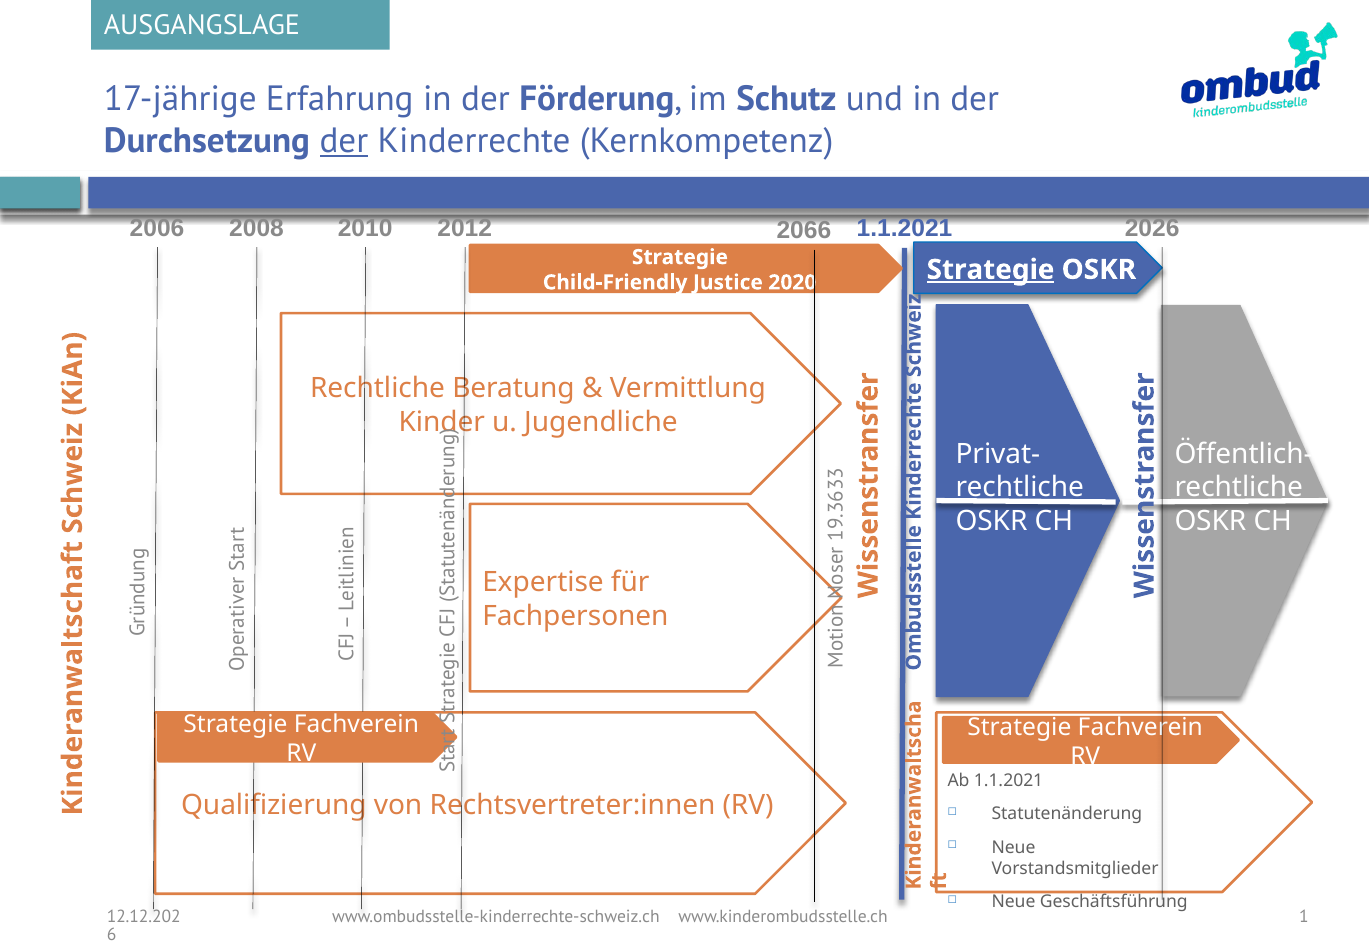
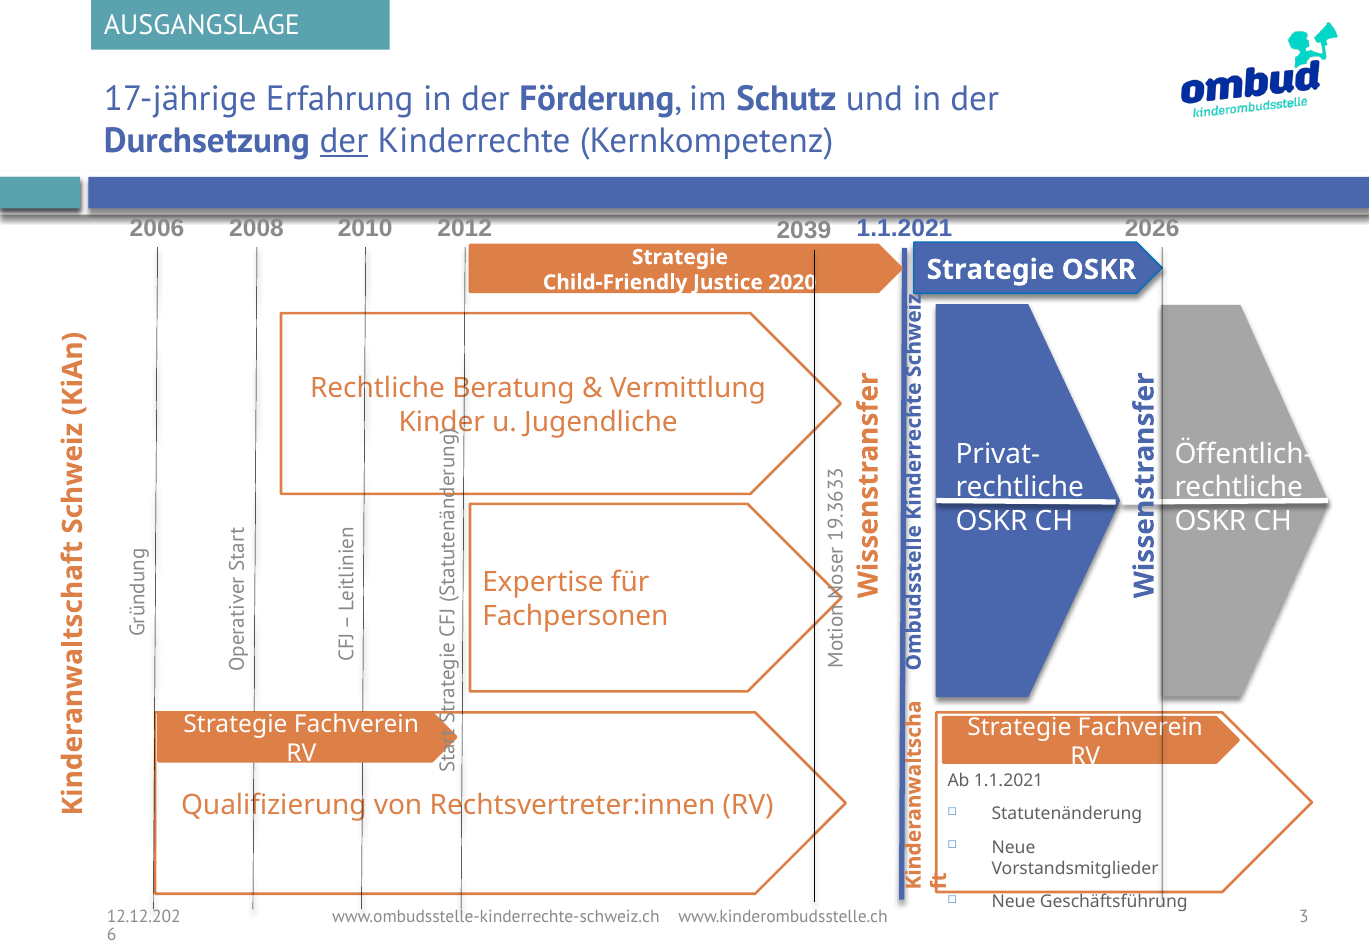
2066: 2066 -> 2039 (804, 230)
Strategie underline: present -> none (991, 270)
www.kinderombudsstelle.ch 1: 1 -> 3 (1304, 917)
